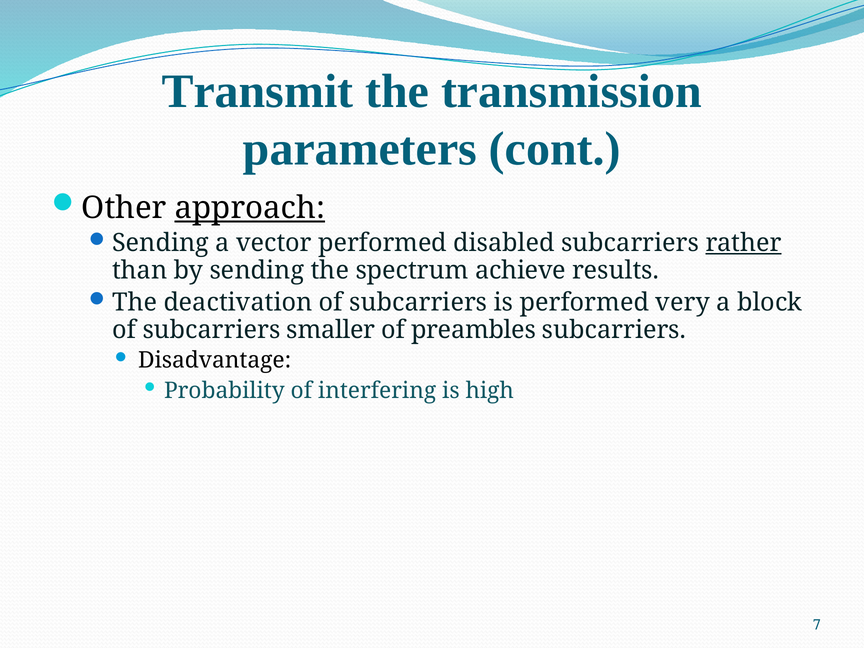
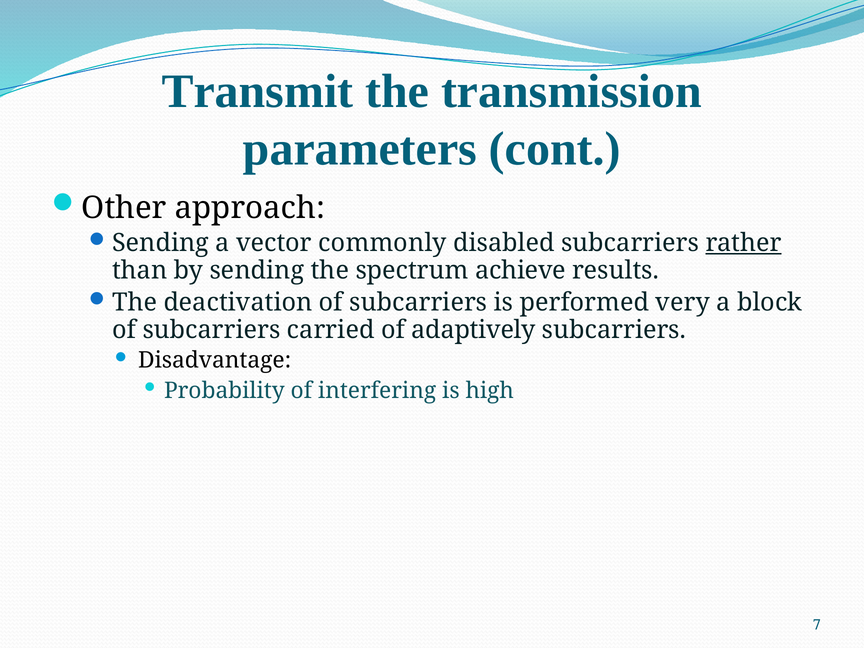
approach underline: present -> none (250, 208)
vector performed: performed -> commonly (383, 243)
smaller: smaller -> carried (331, 330)
preambles: preambles -> adaptively (474, 330)
